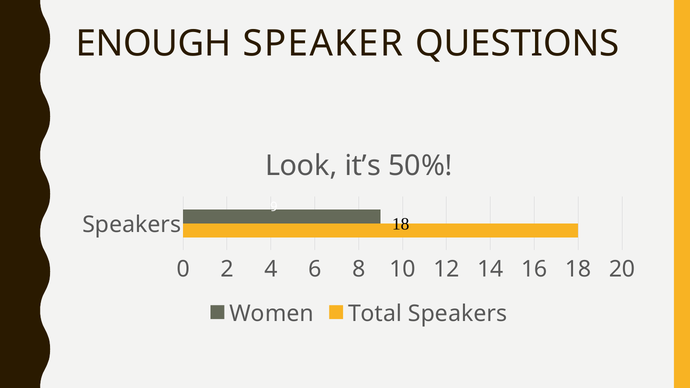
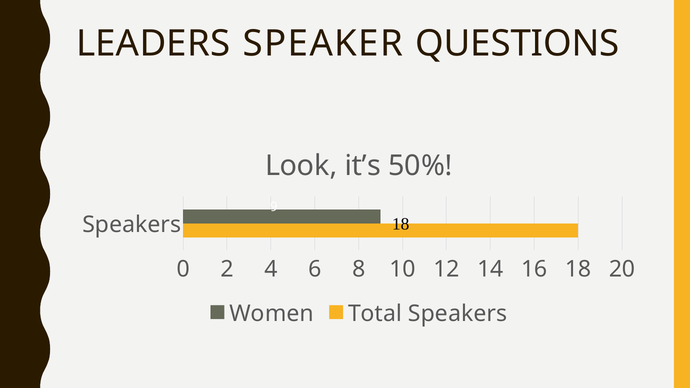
ENOUGH: ENOUGH -> LEADERS (153, 44)
